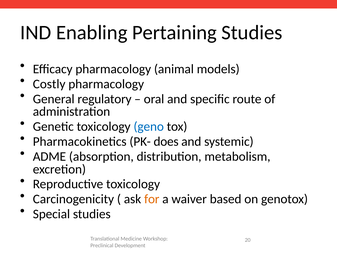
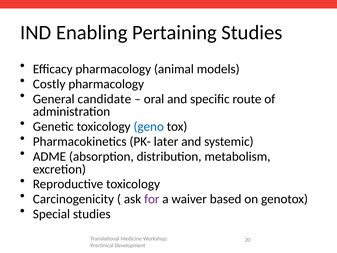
regulatory: regulatory -> candidate (104, 99)
does: does -> later (166, 141)
for colour: orange -> purple (152, 199)
